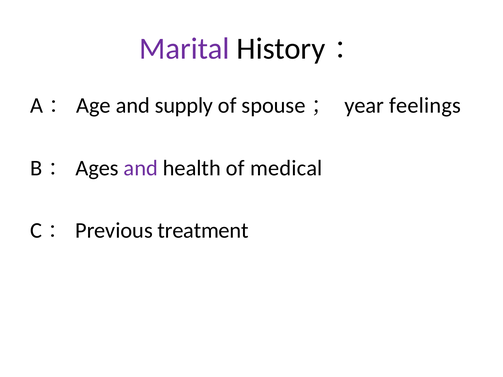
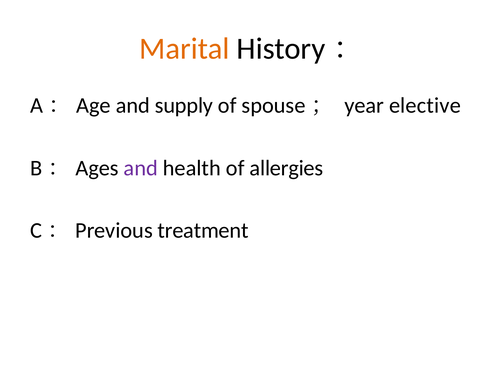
Marital colour: purple -> orange (184, 49)
feelings: feelings -> elective (425, 106)
medical: medical -> allergies (286, 168)
